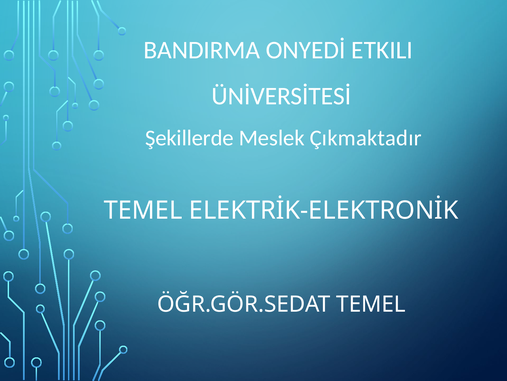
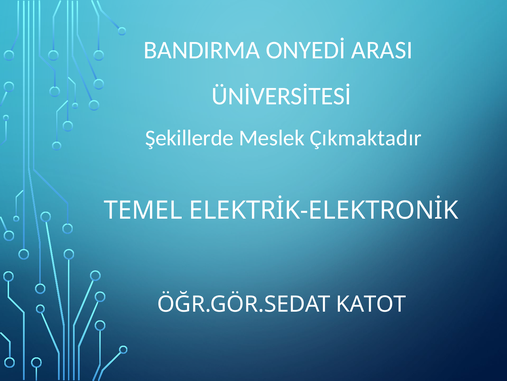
ETKILI: ETKILI -> ARASI (382, 50)
ÖĞR.GÖR.SEDAT TEMEL: TEMEL -> KATOT (371, 304)
